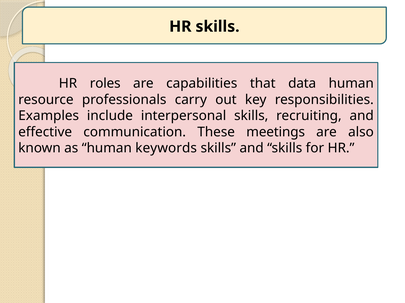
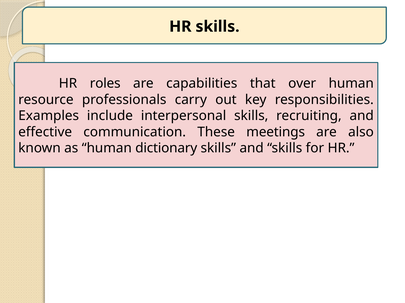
data: data -> over (302, 84)
keywords: keywords -> dictionary (166, 149)
